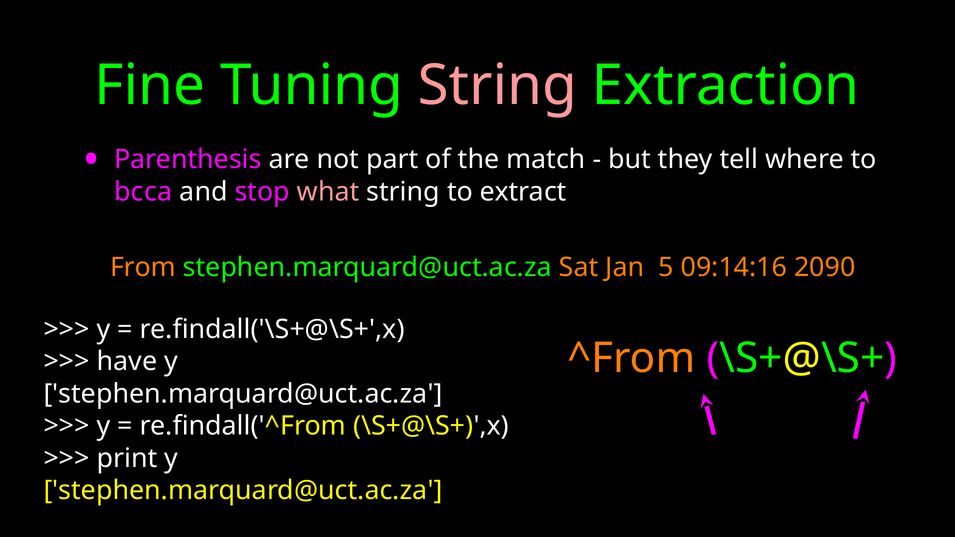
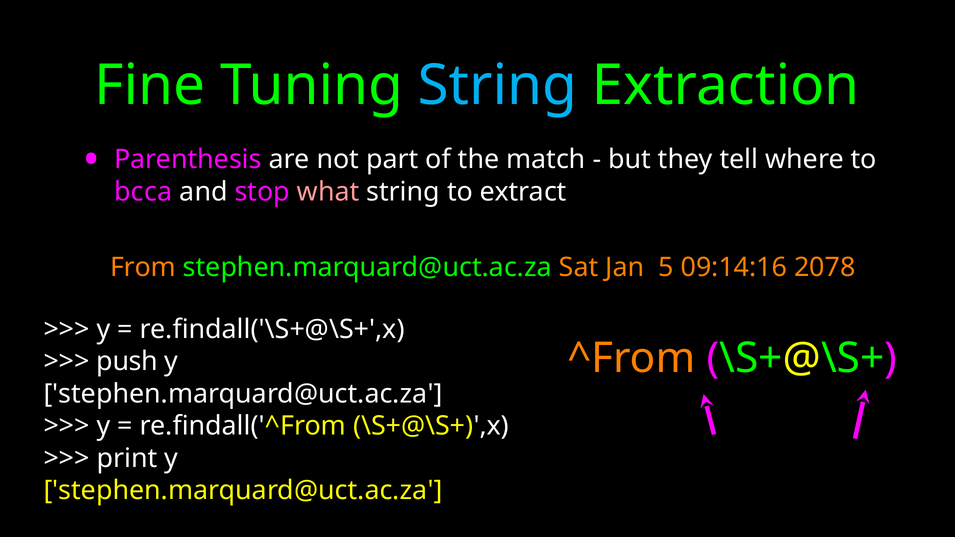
String colour: pink -> light blue (497, 86)
2090: 2090 -> 2078 (825, 267)
have: have -> push (127, 362)
